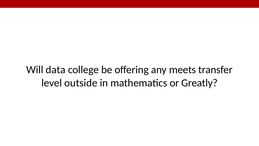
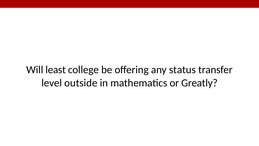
data: data -> least (56, 70)
meets: meets -> status (182, 70)
